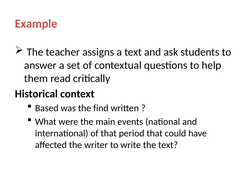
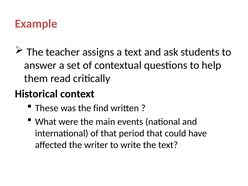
Based: Based -> These (47, 108)
